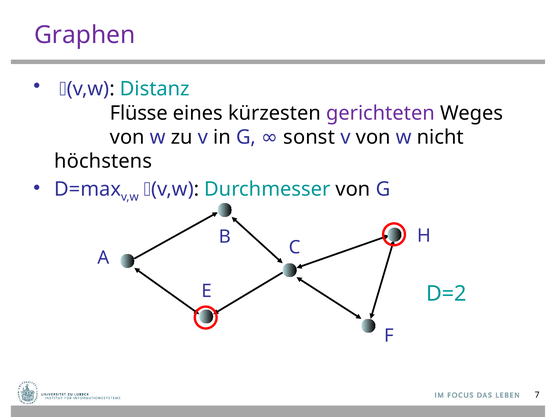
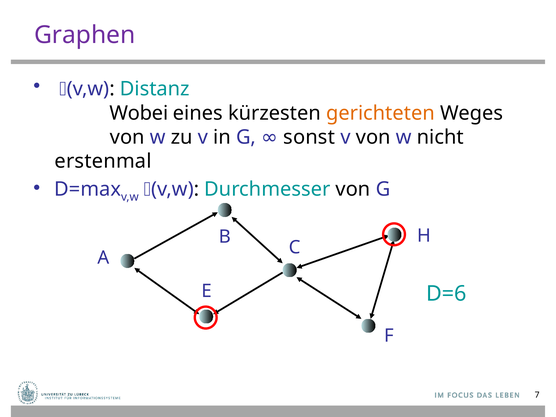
Flüsse: Flüsse -> Wobei (139, 113)
gerichteten colour: purple -> orange (380, 113)
höchstens: höchstens -> erstenmal (103, 161)
D=2: D=2 -> D=6 (446, 294)
